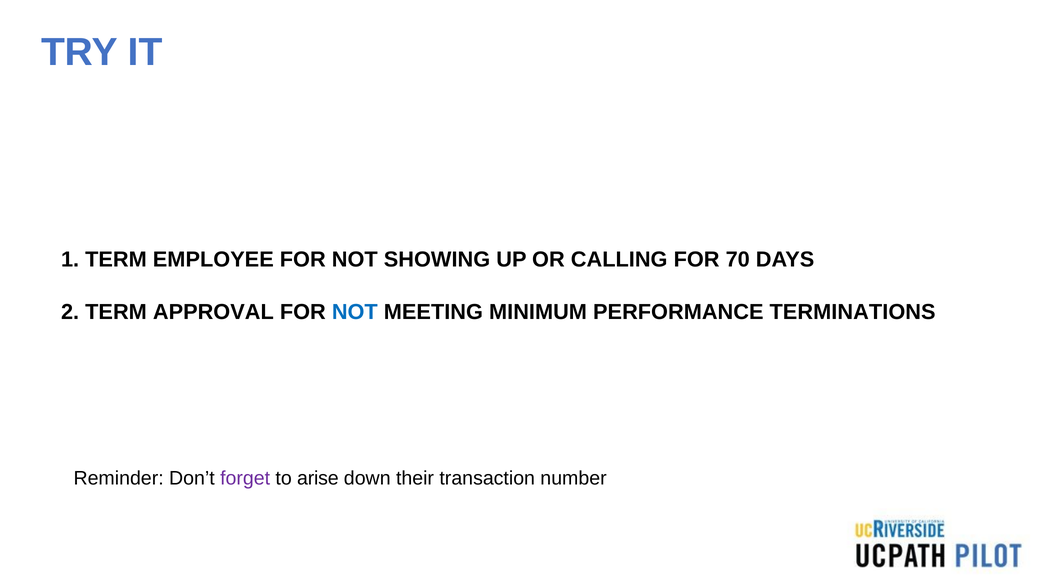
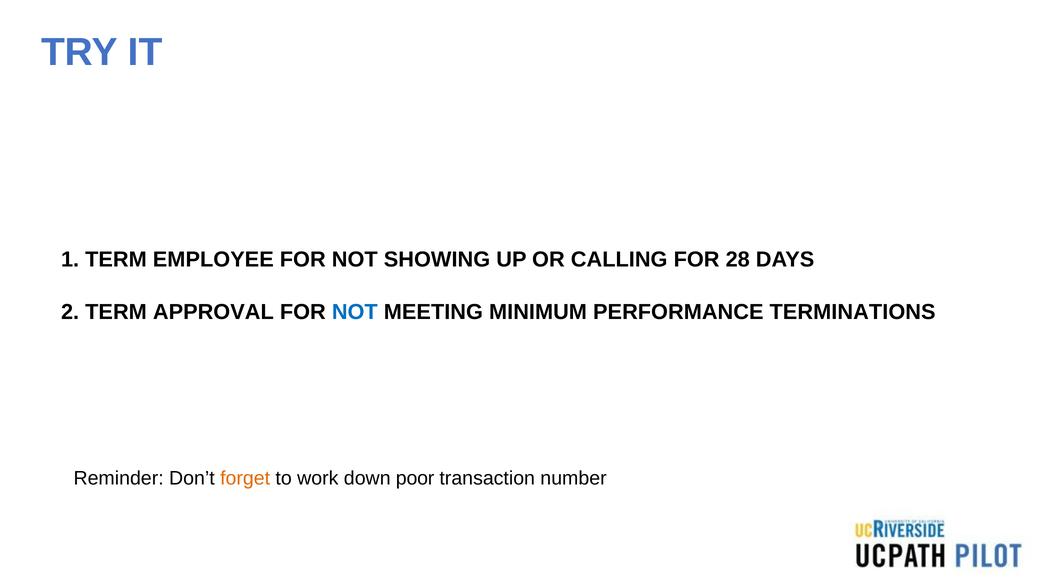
70: 70 -> 28 (738, 260)
forget colour: purple -> orange (245, 478)
arise: arise -> work (318, 478)
their: their -> poor (415, 478)
